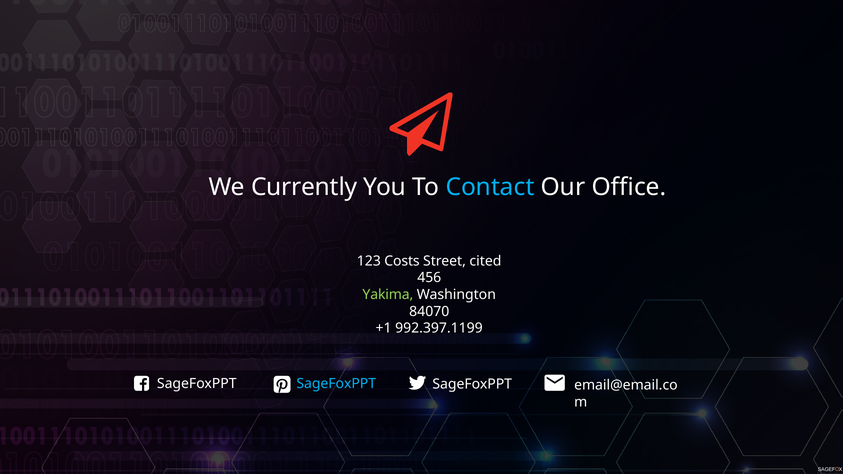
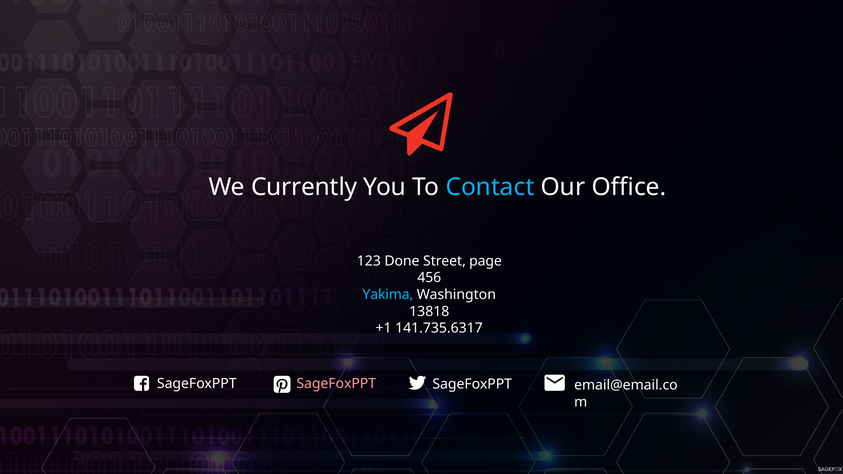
Costs: Costs -> Done (402, 261)
cited: cited -> page (486, 261)
Yakima colour: light green -> light blue (388, 295)
84070: 84070 -> 13818 (429, 312)
992.397.1199: 992.397.1199 -> 141.735.6317 (439, 328)
SageFoxPPT colour: light blue -> pink (336, 384)
